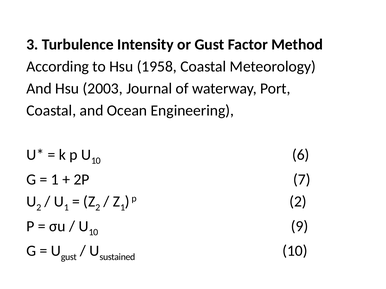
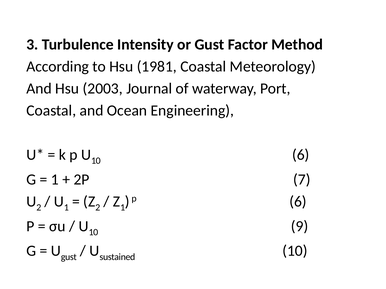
1958: 1958 -> 1981 (157, 67)
p 2: 2 -> 6 (298, 202)
